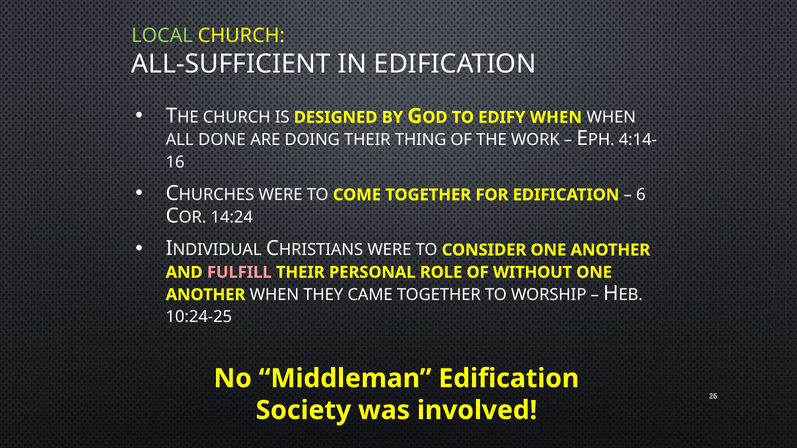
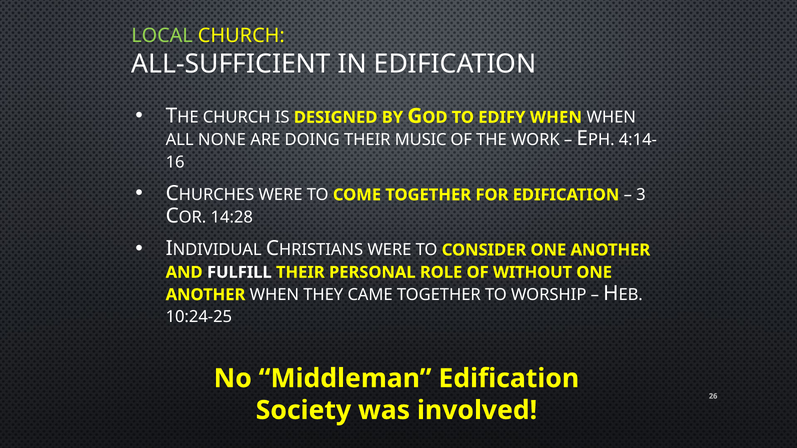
DONE: DONE -> NONE (222, 140)
THING: THING -> MUSIC (421, 140)
6: 6 -> 3 (641, 195)
14:24: 14:24 -> 14:28 (232, 217)
FULFILL colour: pink -> white (239, 272)
